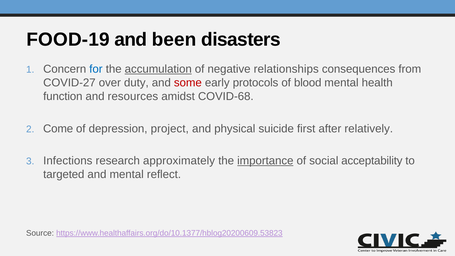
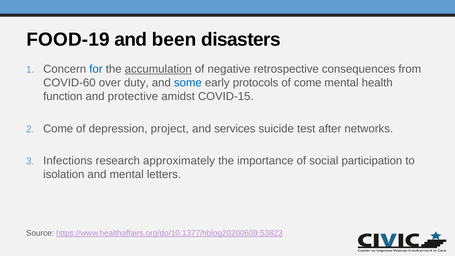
relationships: relationships -> retrospective (286, 69)
COVID-27: COVID-27 -> COVID-60 (69, 83)
some colour: red -> blue (188, 83)
of blood: blood -> come (308, 83)
resources: resources -> protective (133, 96)
COVID-68: COVID-68 -> COVID-15 (226, 96)
physical: physical -> services (235, 129)
first: first -> test (306, 129)
relatively: relatively -> networks (369, 129)
importance underline: present -> none (265, 161)
acceptability: acceptability -> participation (372, 161)
targeted: targeted -> isolation (64, 174)
reflect: reflect -> letters (164, 174)
